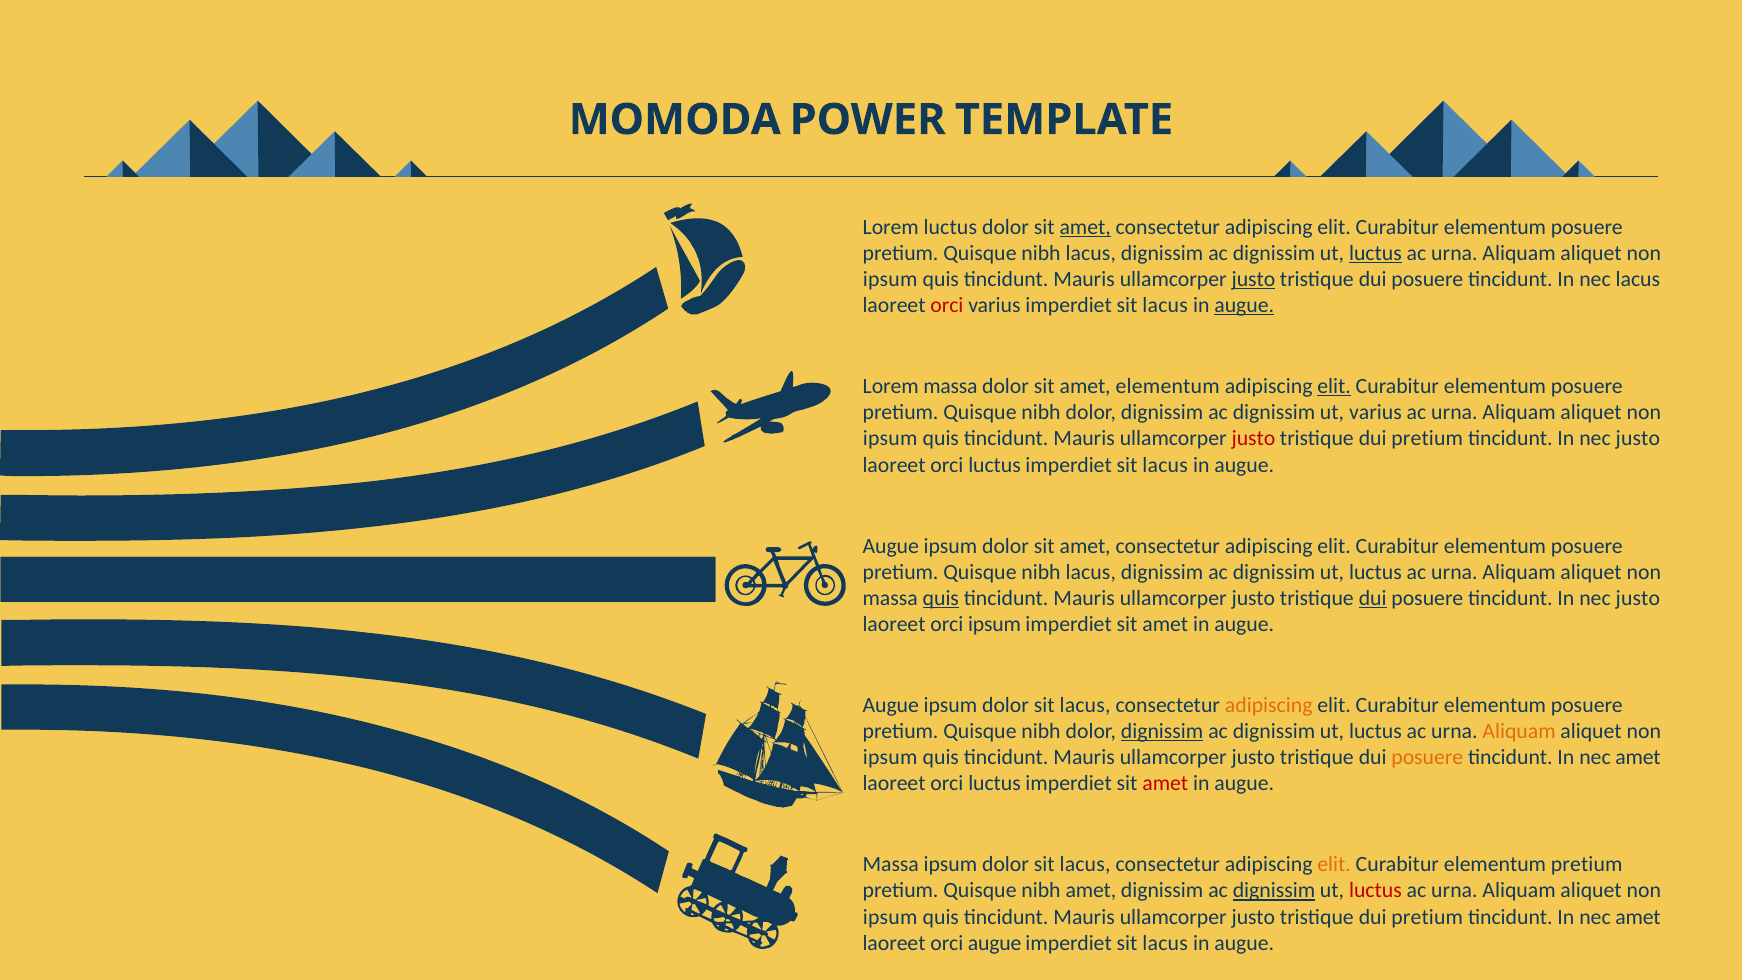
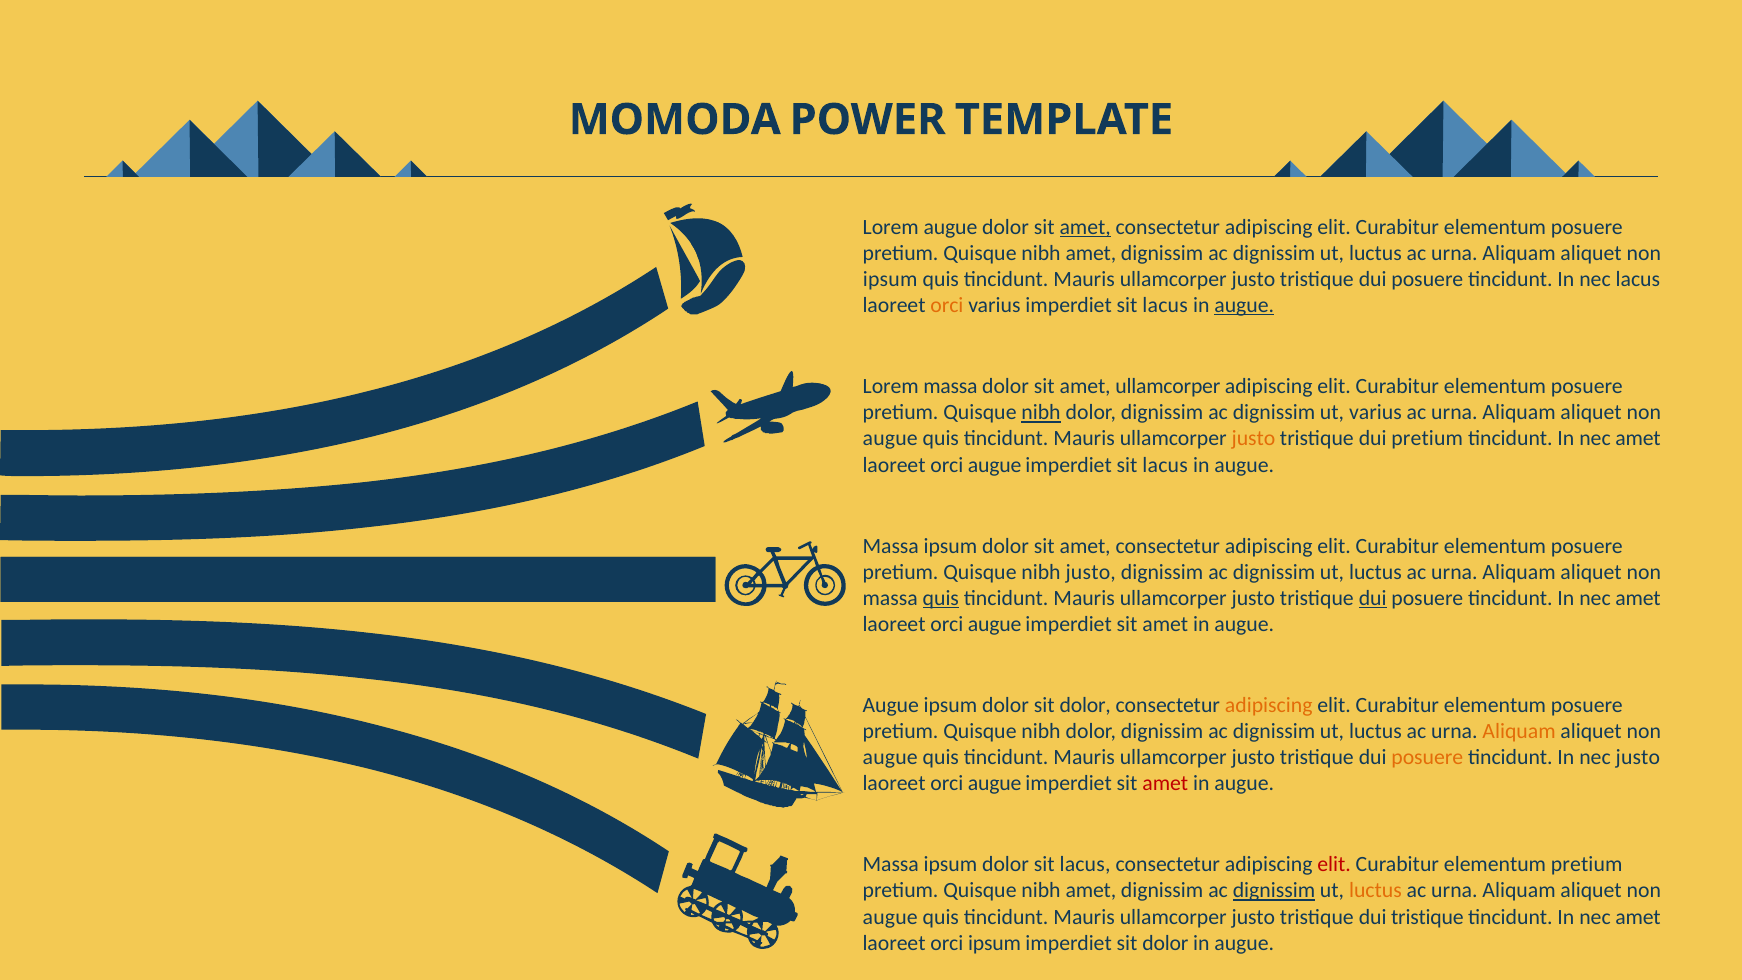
Lorem luctus: luctus -> augue (950, 227)
lacus: lacus -> amet (1091, 253)
luctus underline: present -> none (1375, 253)
justo underline: present -> none (1253, 279)
orci colour: red -> orange (947, 305)
amet elementum: elementum -> ullamcorper (1168, 386)
elit underline: present -> none (1334, 386)
nibh underline: none -> present (1041, 413)
ipsum: ipsum -> augue (890, 439)
justo colour: red -> orange (1253, 439)
justo: justo -> amet (1638, 439)
luctus: luctus -> augue (995, 465)
Augue: Augue -> Massa (891, 546)
lacus: lacus -> justo (1091, 572)
justo: justo -> amet (1638, 598)
ipsum: ipsum -> augue (995, 624)
lacus: lacus -> dolor (1085, 705)
dignissim underline: present -> none (1162, 731)
ipsum: ipsum -> augue (890, 757)
amet: amet -> justo (1638, 757)
luctus: luctus -> augue (995, 783)
elit colour: orange -> red (1334, 865)
luctus colour: red -> orange (1375, 891)
ipsum: ipsum -> augue (890, 917)
pretium: pretium -> tristique (1427, 917)
orci augue: augue -> ipsum (995, 943)
lacus: lacus -> dolor (1165, 943)
